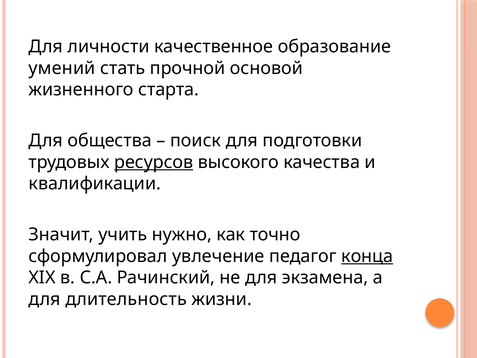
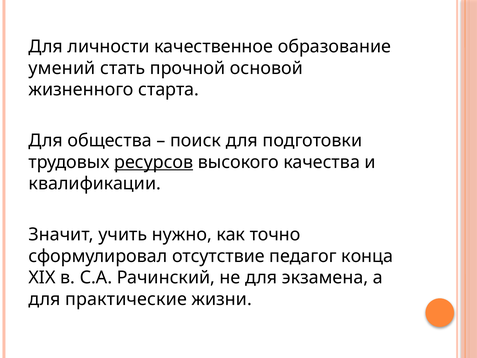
увлечение: увлечение -> отсутствие (218, 256)
конца underline: present -> none (367, 256)
длительность: длительность -> практические (126, 299)
